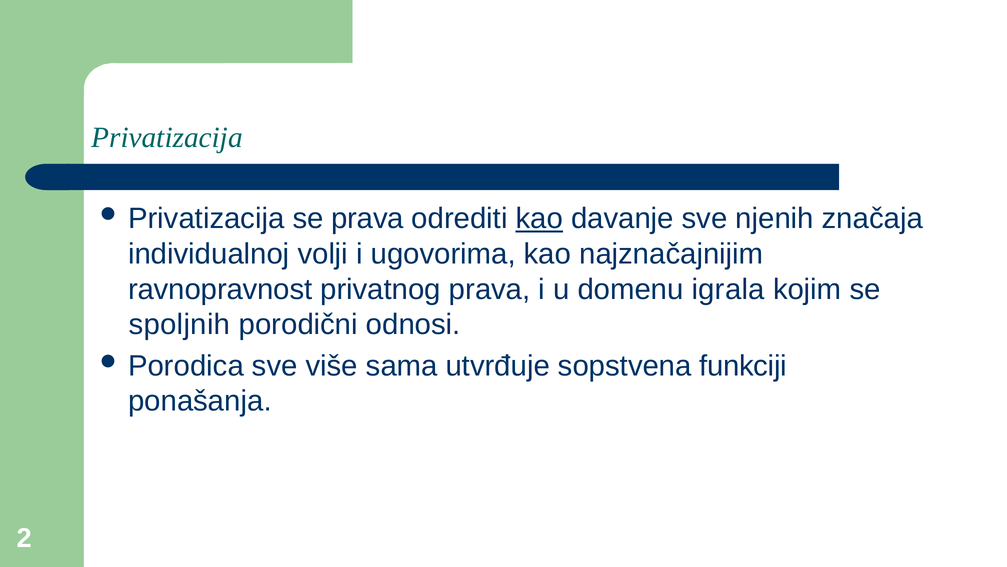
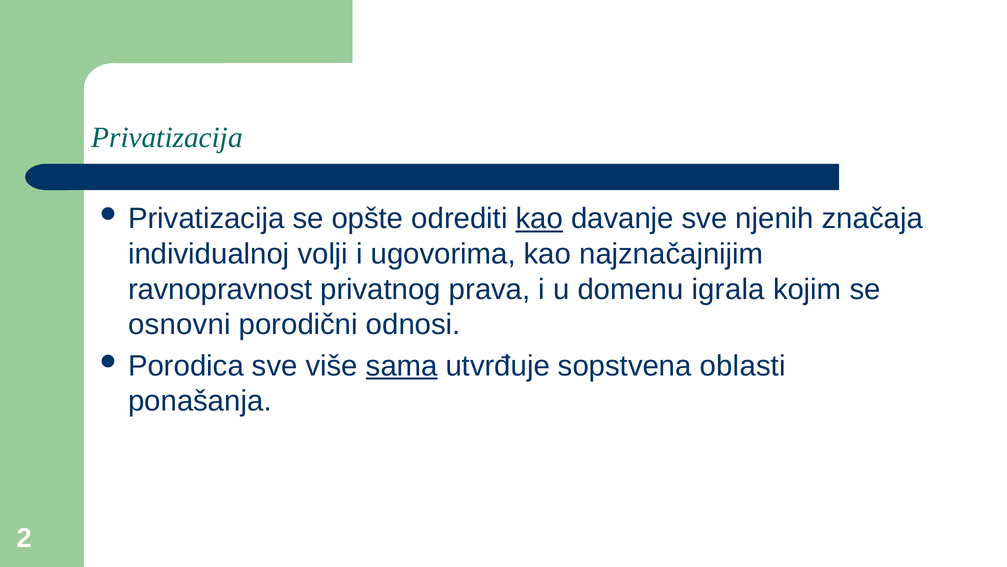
se prava: prava -> opšte (367, 219)
spoljnih: spoljnih -> osnovni (179, 324)
sama underline: none -> present (402, 366)
funkciji: funkciji -> oblasti (743, 366)
